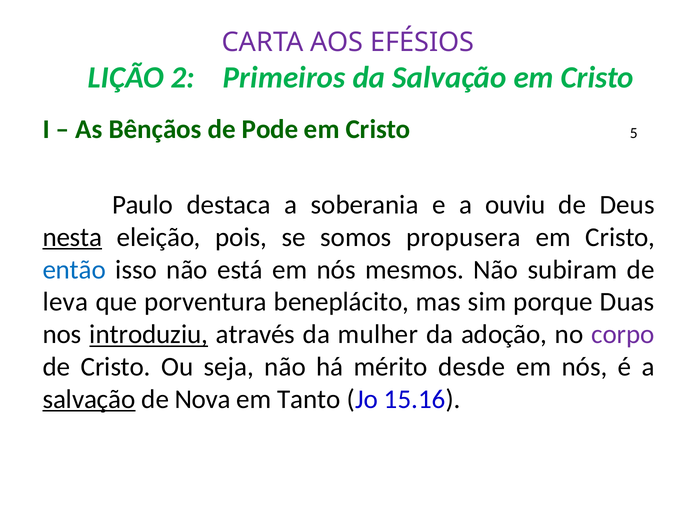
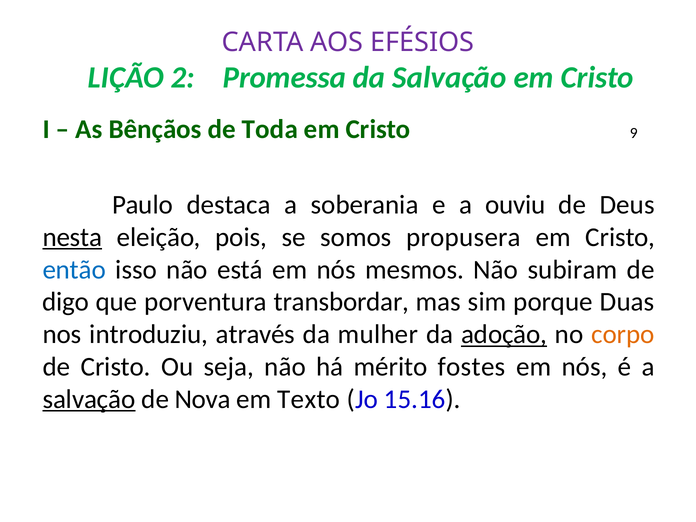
Primeiros: Primeiros -> Promessa (284, 78)
Pode: Pode -> Toda (270, 129)
5: 5 -> 9 (634, 133)
leva: leva -> digo (66, 302)
beneplácito: beneplácito -> transbordar (341, 302)
introduziu underline: present -> none (149, 334)
adoção underline: none -> present (504, 334)
corpo colour: purple -> orange (623, 334)
desde: desde -> fostes (472, 367)
Tanto: Tanto -> Texto (309, 399)
